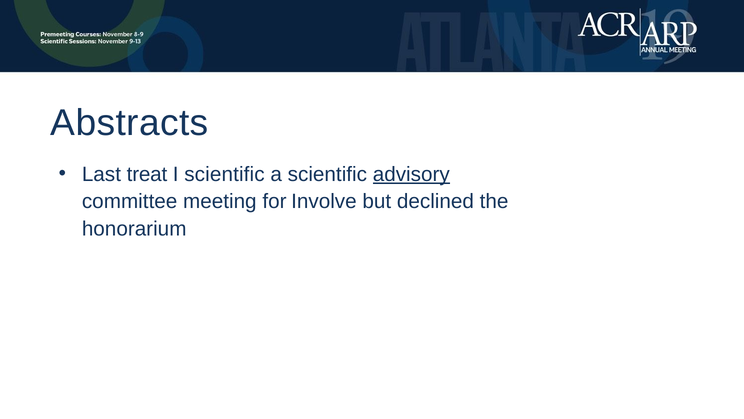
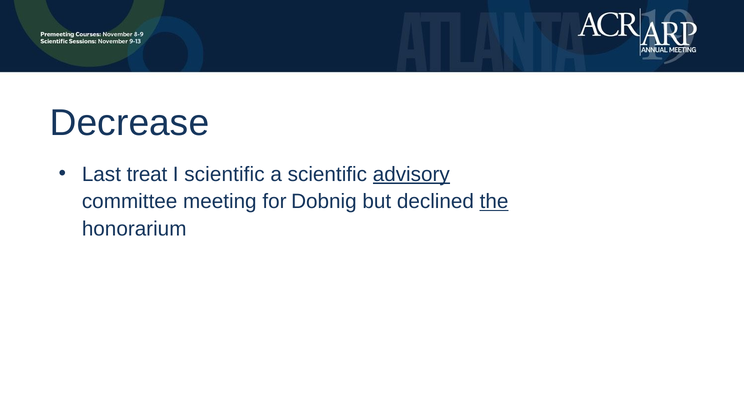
Abstracts: Abstracts -> Decrease (130, 123)
Involve: Involve -> Dobnig (324, 201)
the underline: none -> present (494, 201)
